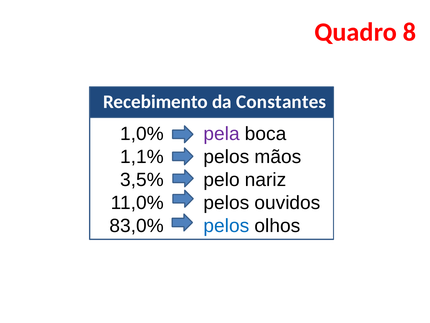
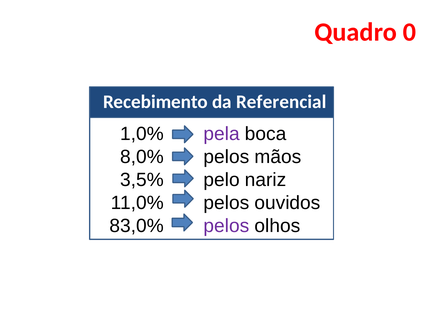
8: 8 -> 0 (409, 32)
Constantes: Constantes -> Referencial (281, 102)
1,1%: 1,1% -> 8,0% (142, 157)
pelos colour: blue -> purple (226, 226)
